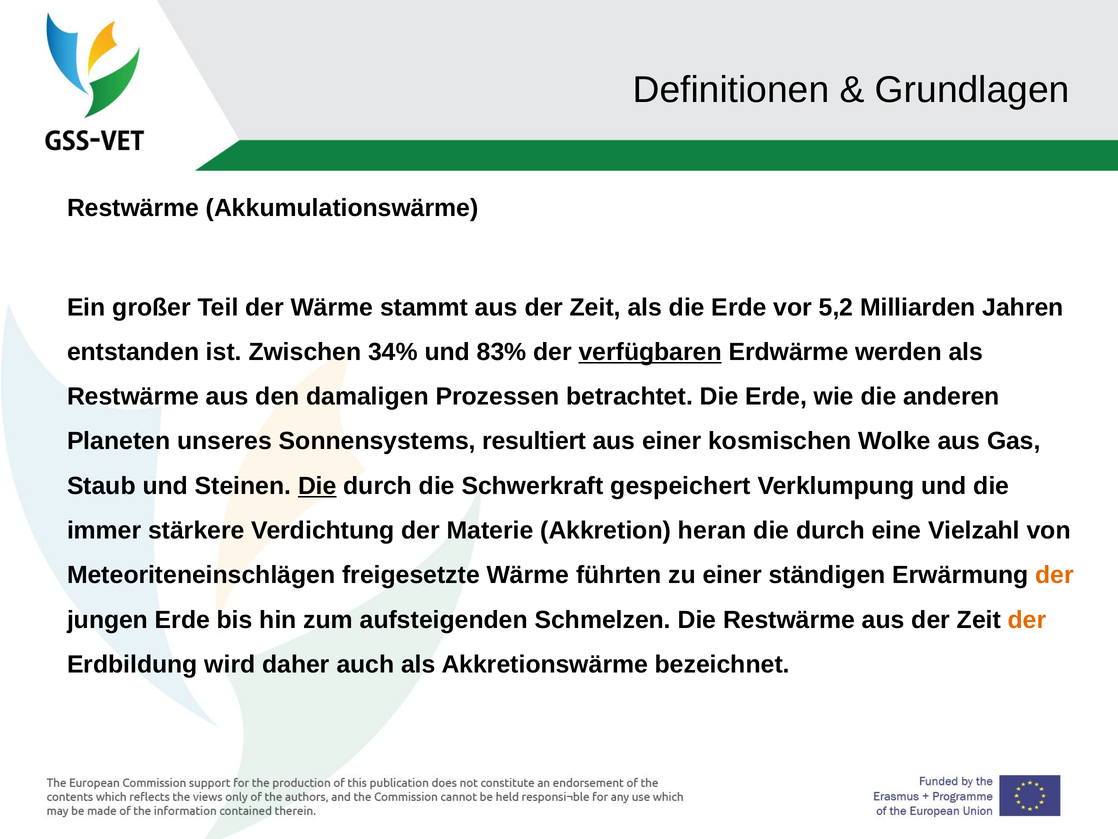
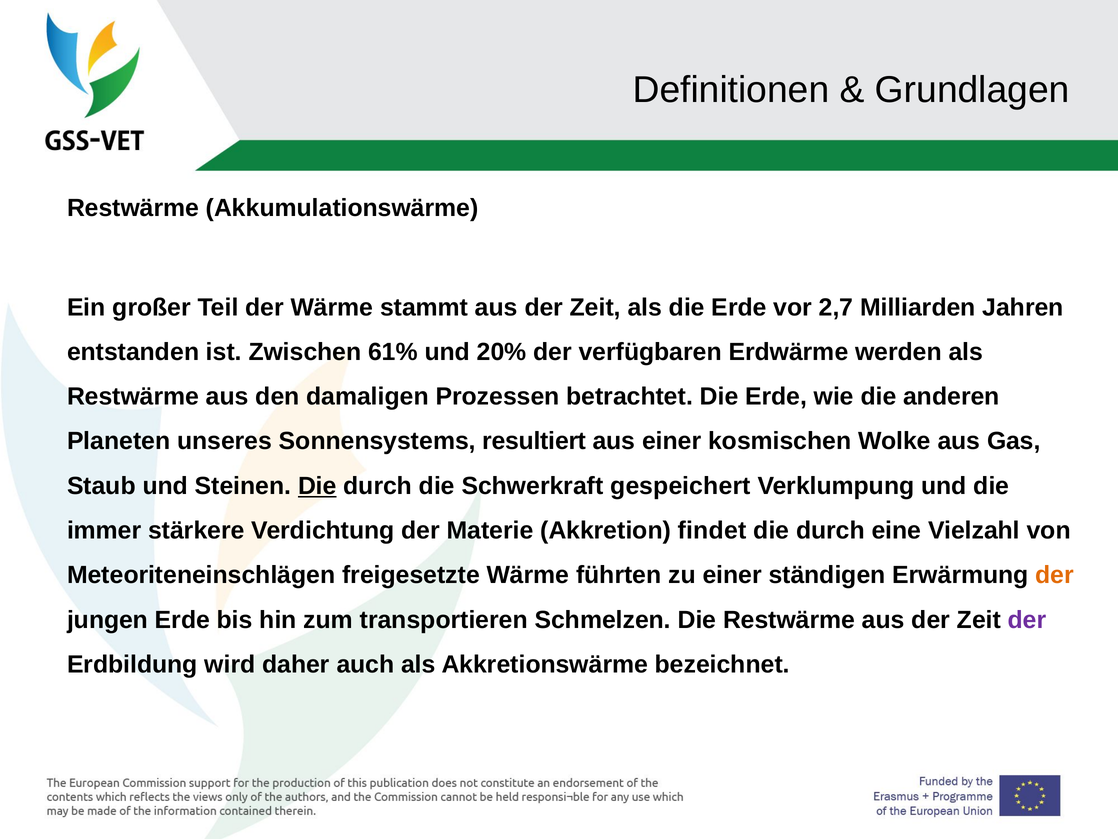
5,2: 5,2 -> 2,7 (836, 307)
34%: 34% -> 61% (393, 352)
83%: 83% -> 20% (502, 352)
verfügbaren underline: present -> none (650, 352)
heran: heran -> findet (712, 530)
aufsteigenden: aufsteigenden -> transportieren (444, 620)
der colour: orange -> purple (1027, 620)
